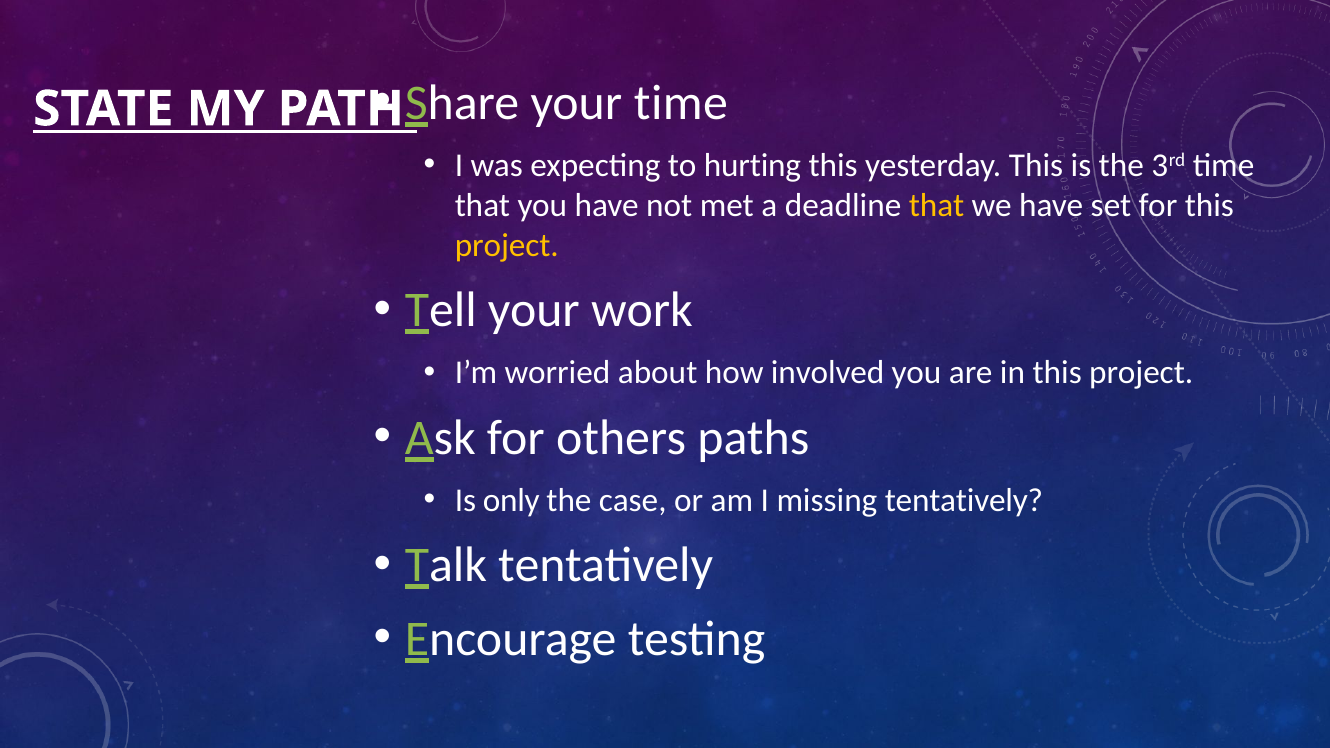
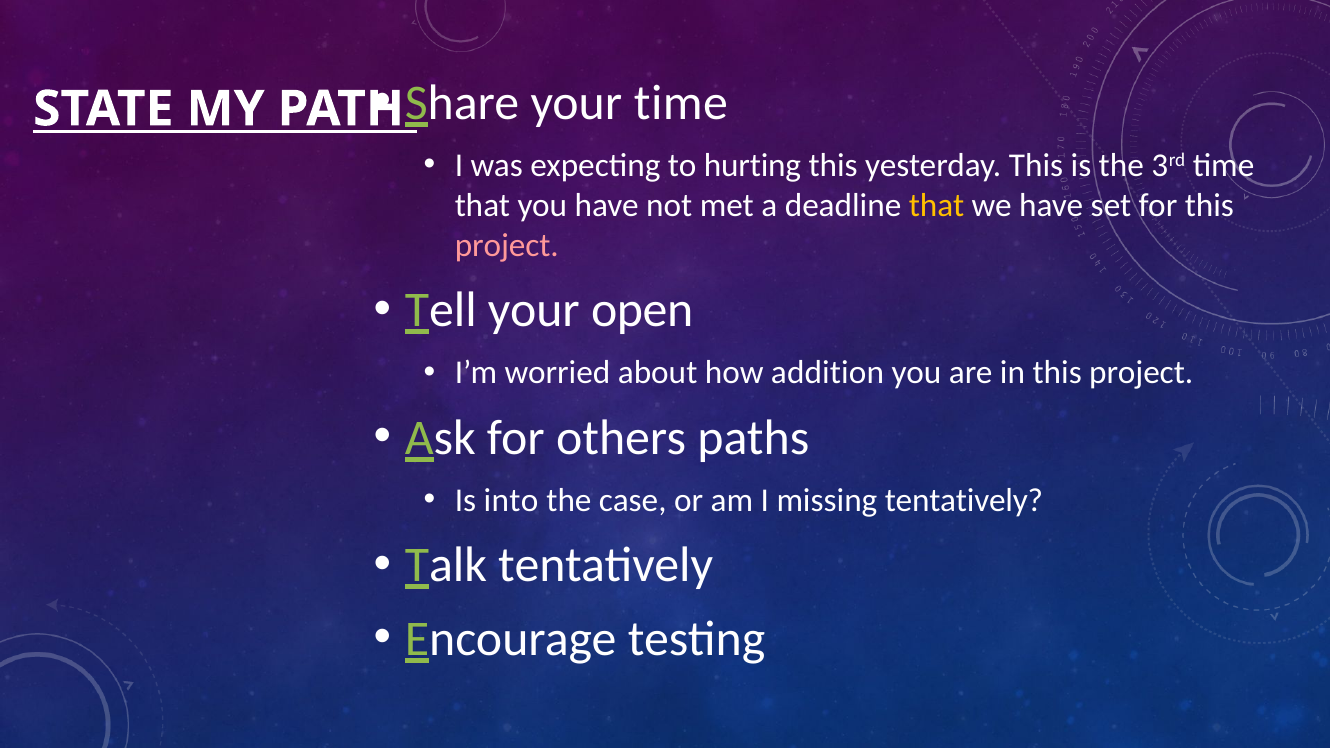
project colour: yellow -> pink (507, 246)
work: work -> open (642, 310)
involved: involved -> addition (828, 373)
only: only -> into (511, 500)
